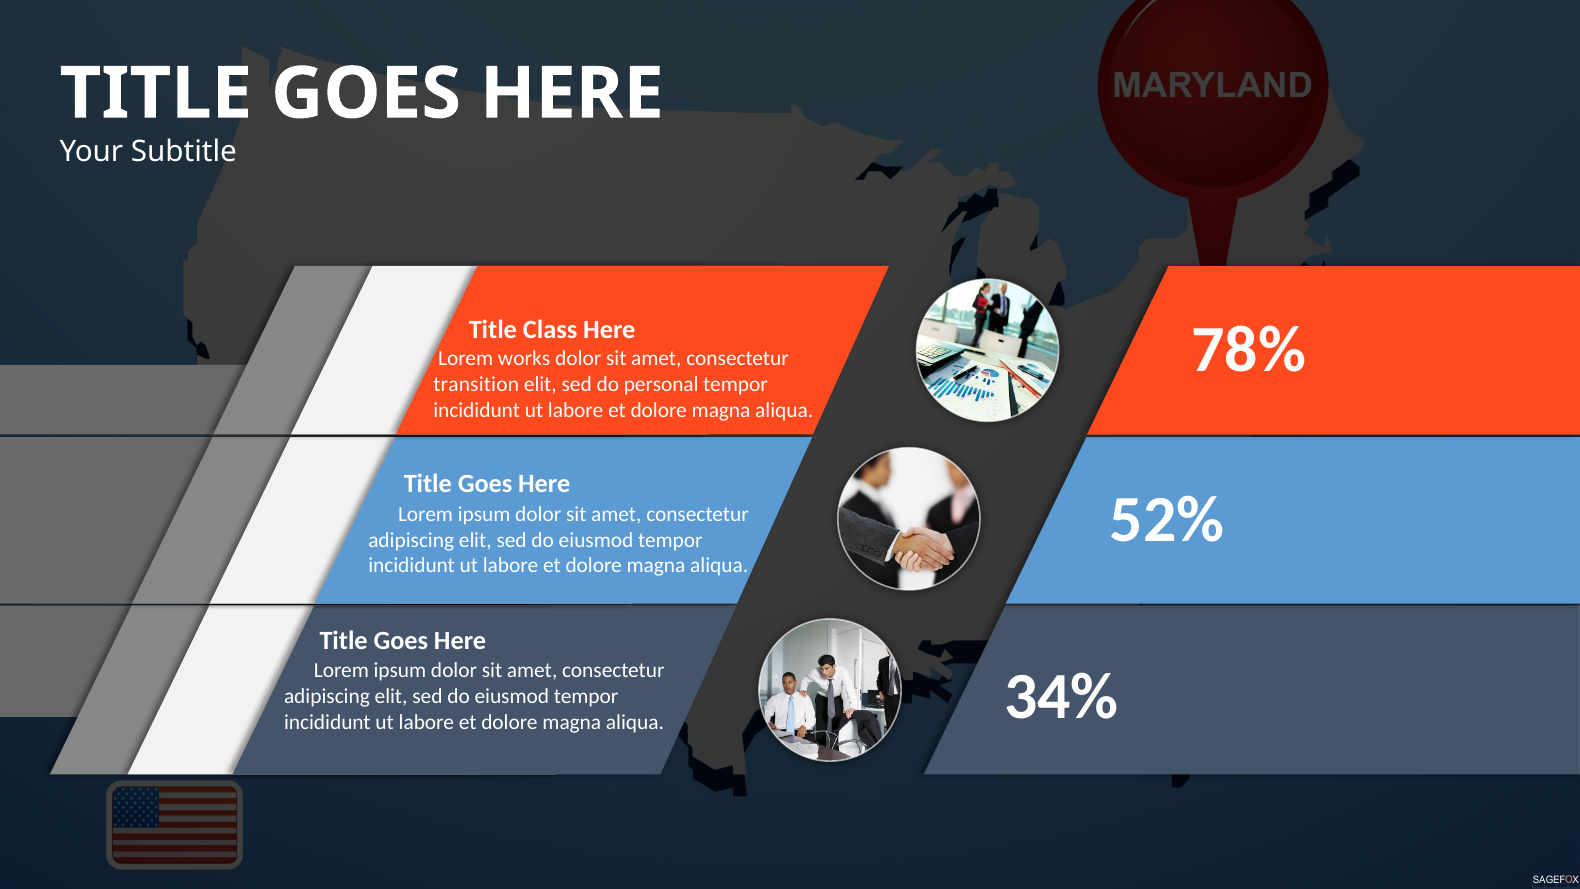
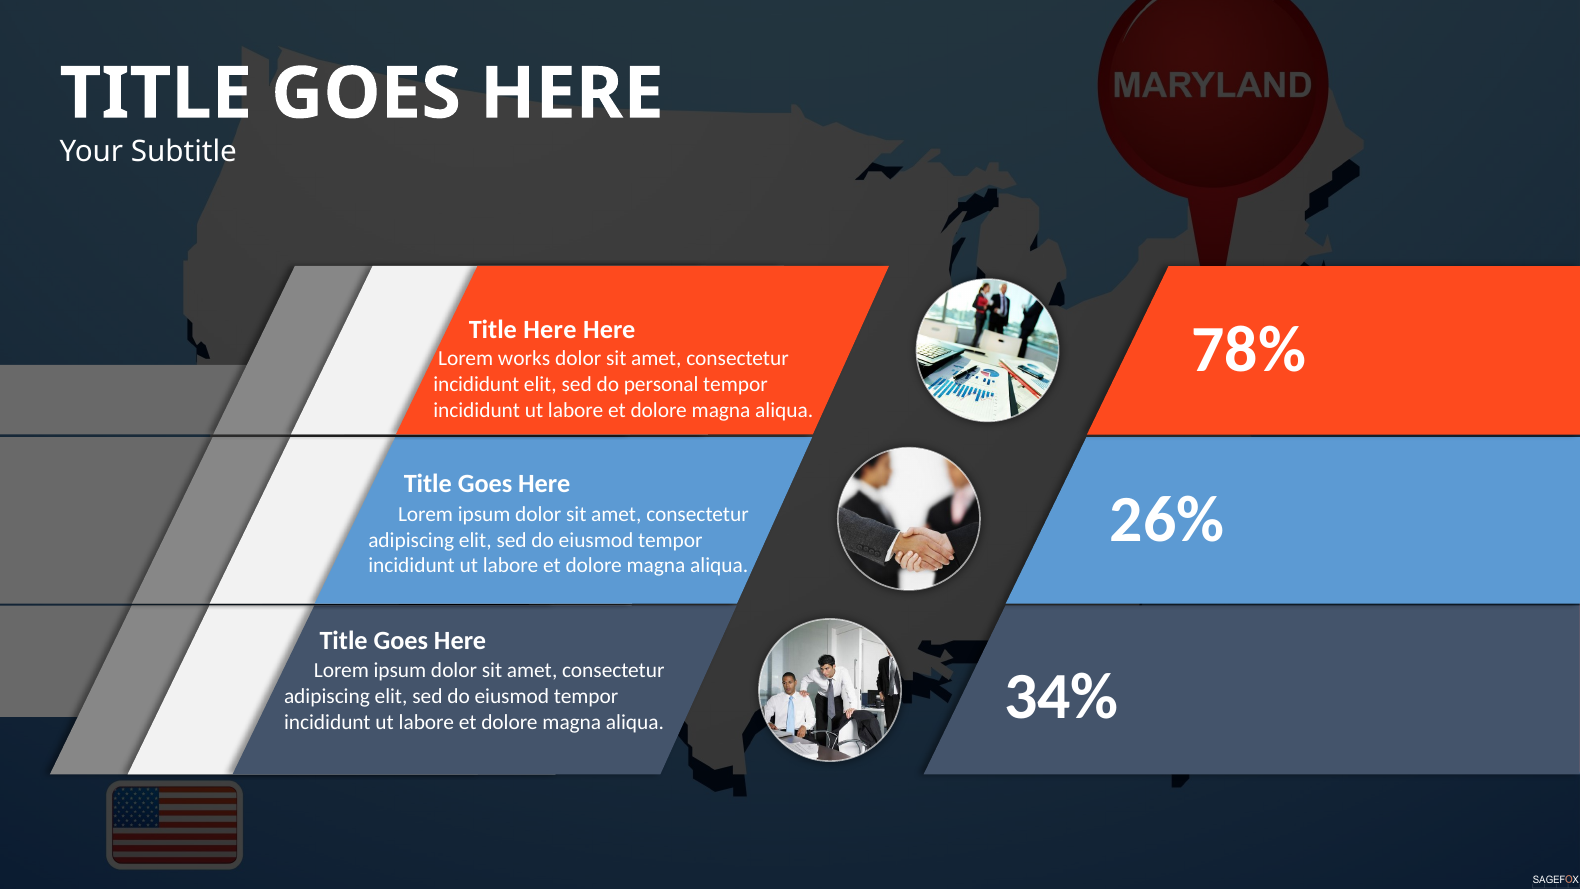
Title Class: Class -> Here (550, 330)
transition: transition -> incididunt (476, 384)
52%: 52% -> 26% (1167, 519)
